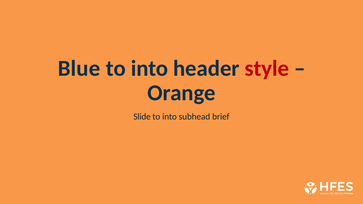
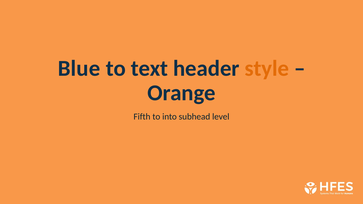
into: into -> text (150, 68)
style colour: red -> orange (267, 68)
Slide: Slide -> Fifth (142, 117)
brief: brief -> level (221, 117)
